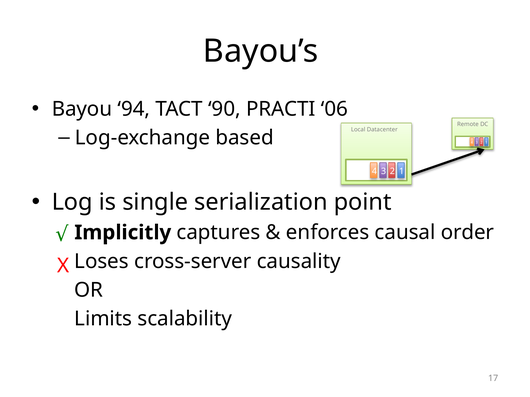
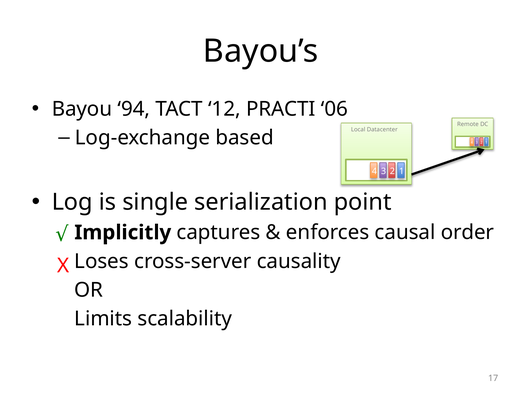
90: 90 -> 12 (224, 109)
